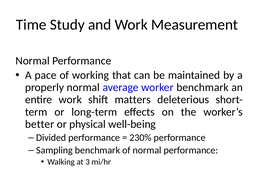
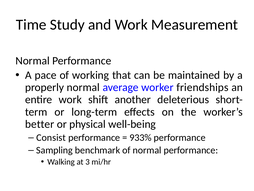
worker benchmark: benchmark -> friendships (203, 87)
matters: matters -> another (133, 99)
Divided: Divided -> Consist (51, 137)
230%: 230% -> 933% (140, 137)
